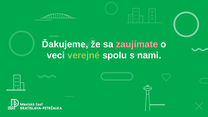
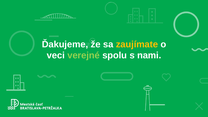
zaujímate colour: pink -> yellow (137, 44)
